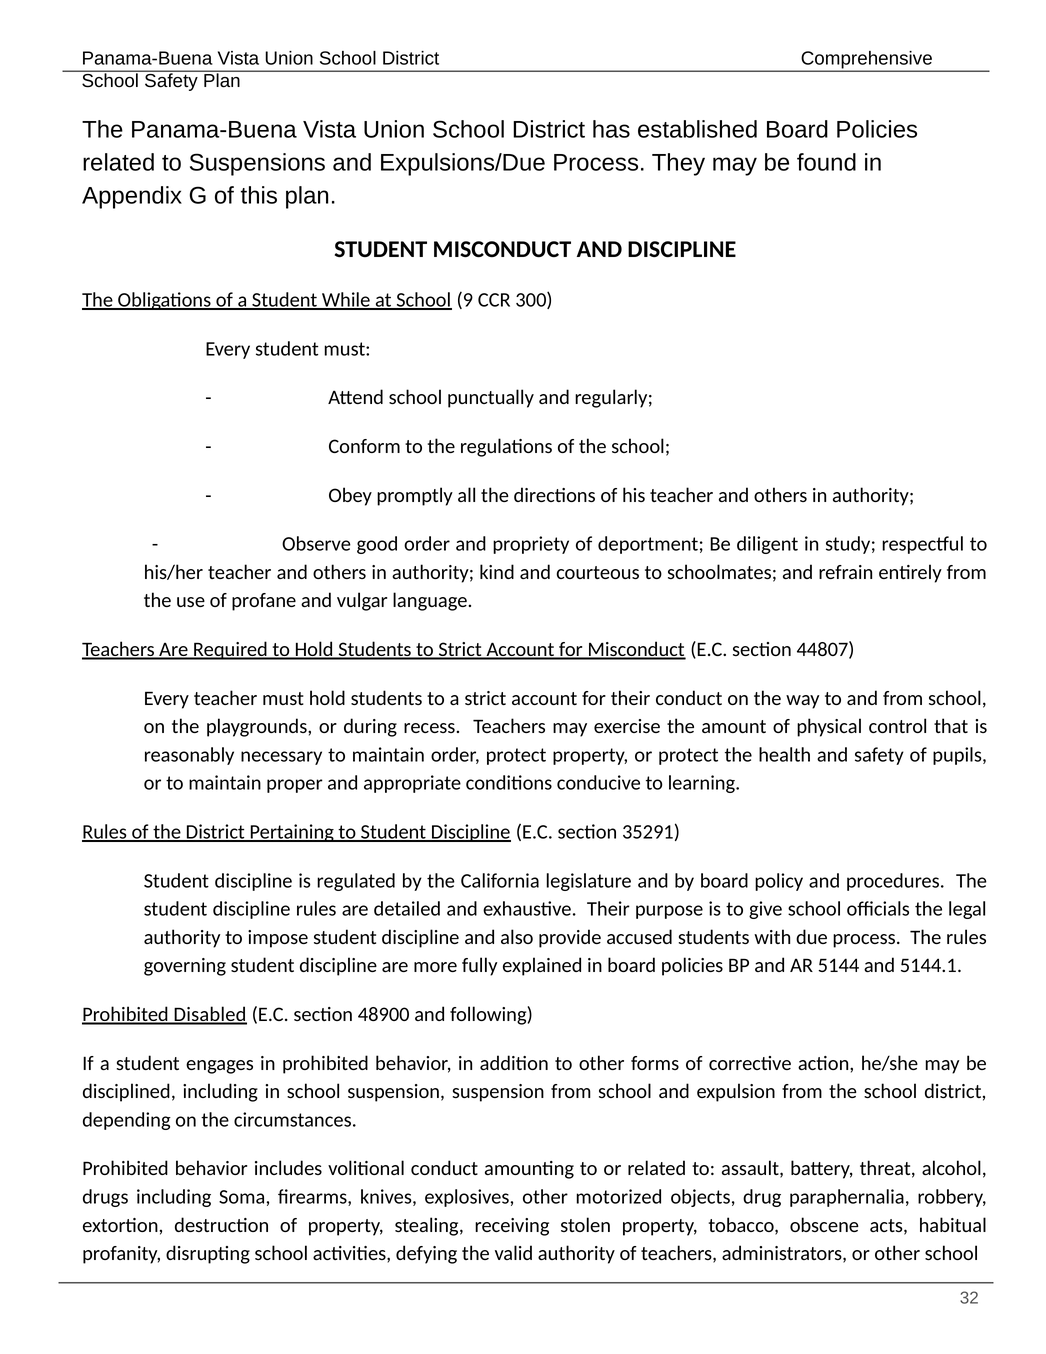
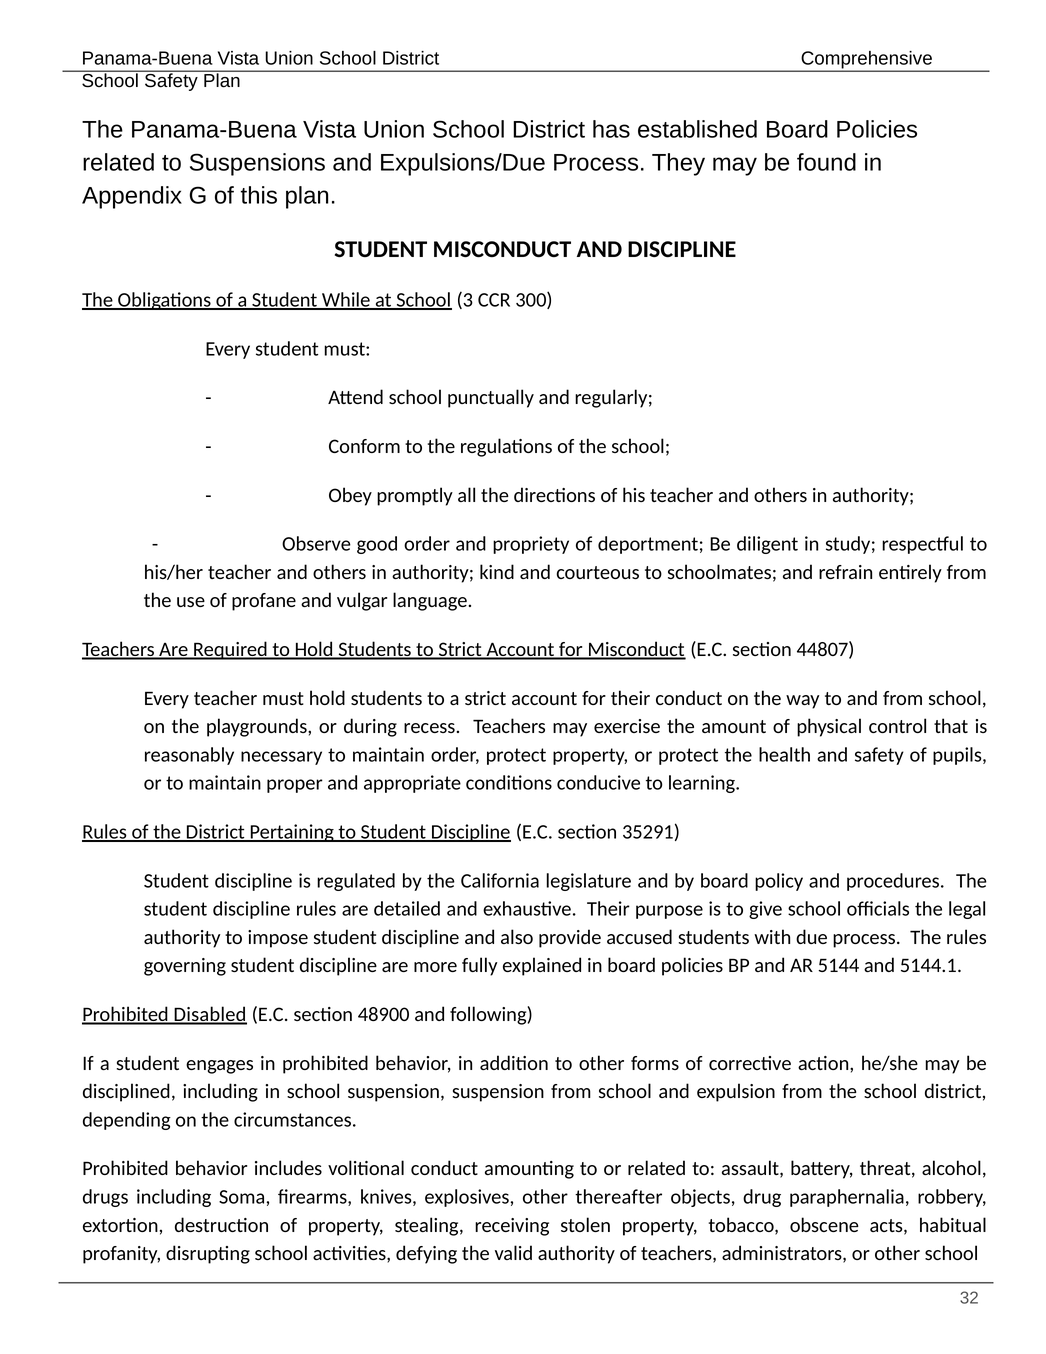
9: 9 -> 3 (465, 300)
motorized: motorized -> thereafter (619, 1197)
